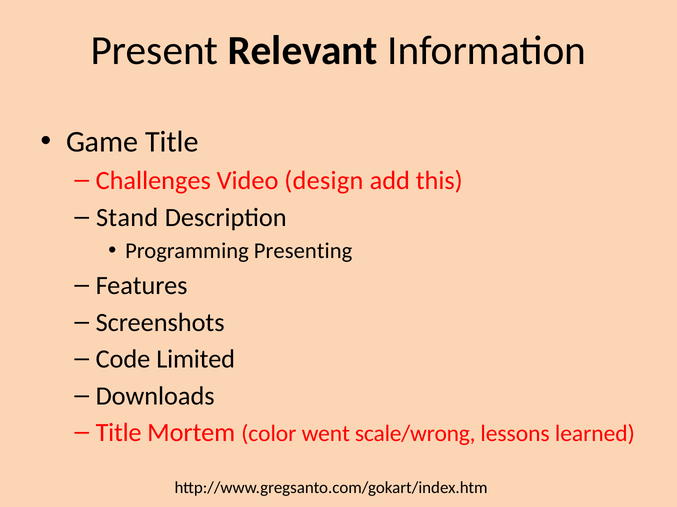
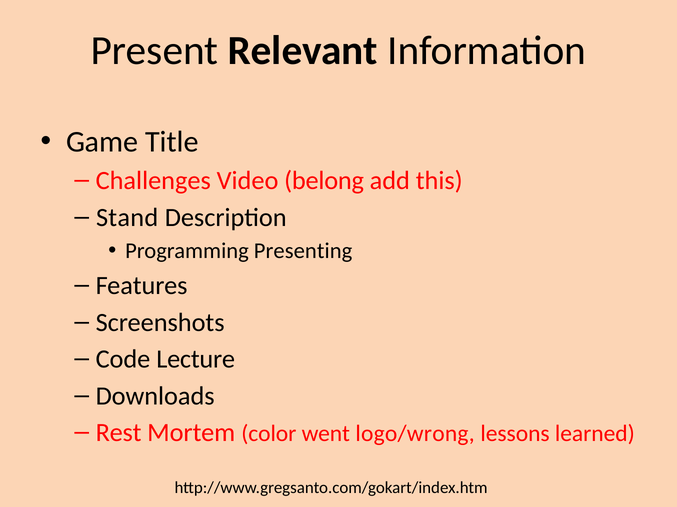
design: design -> belong (324, 181)
Limited: Limited -> Lecture (196, 360)
Title: Title -> Rest (119, 433)
scale/wrong: scale/wrong -> logo/wrong (415, 434)
